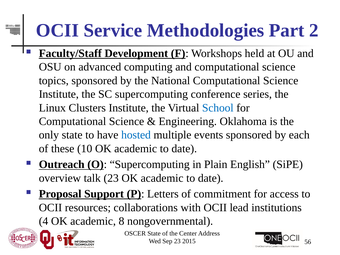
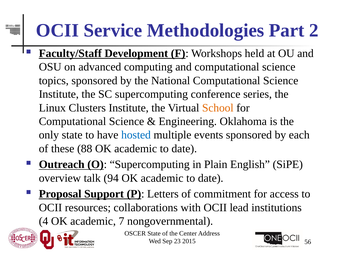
School colour: blue -> orange (218, 108)
10: 10 -> 88 (85, 149)
talk 23: 23 -> 94 (111, 178)
8: 8 -> 7 (121, 221)
